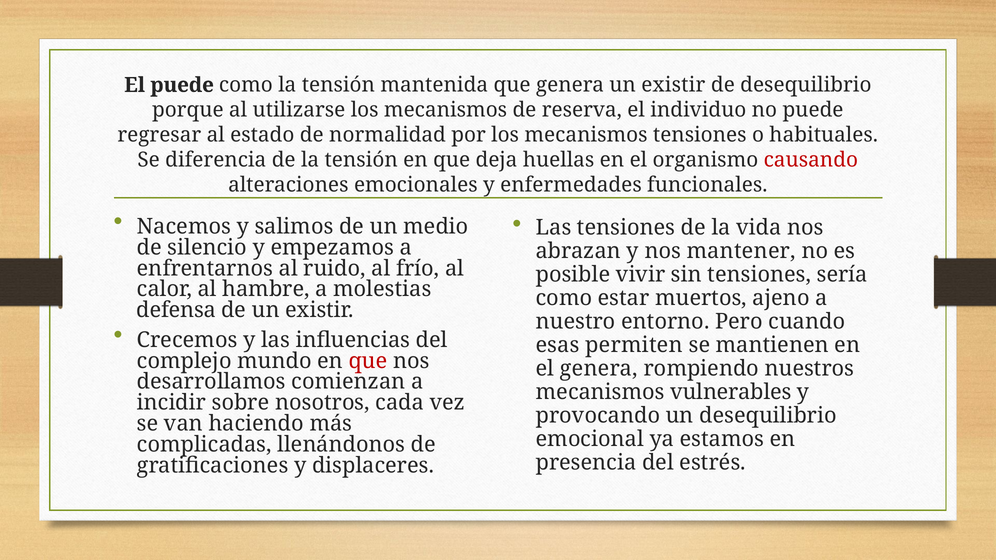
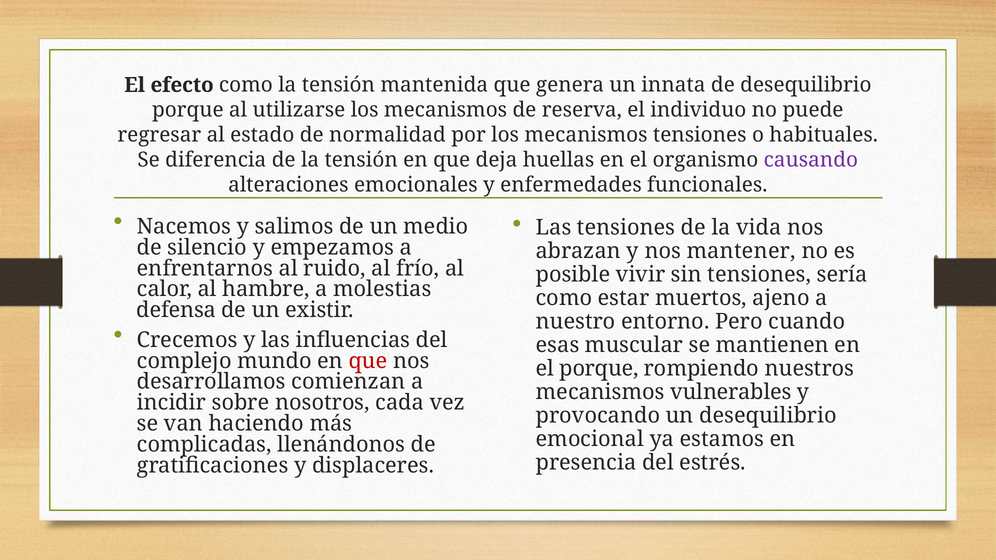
El puede: puede -> efecto (182, 85)
genera un existir: existir -> innata (673, 85)
causando colour: red -> purple (811, 160)
permiten: permiten -> muscular (634, 345)
el genera: genera -> porque (599, 369)
